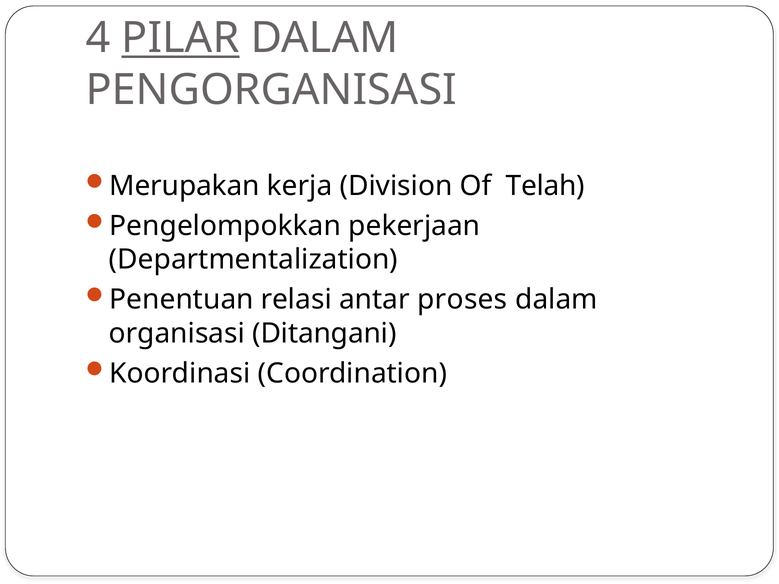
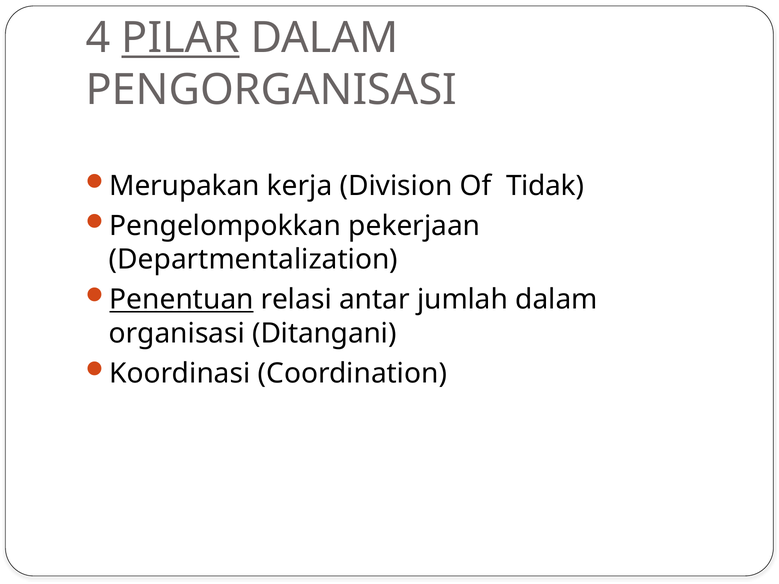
Telah: Telah -> Tidak (545, 186)
Penentuan underline: none -> present (182, 300)
proses: proses -> jumlah (463, 300)
